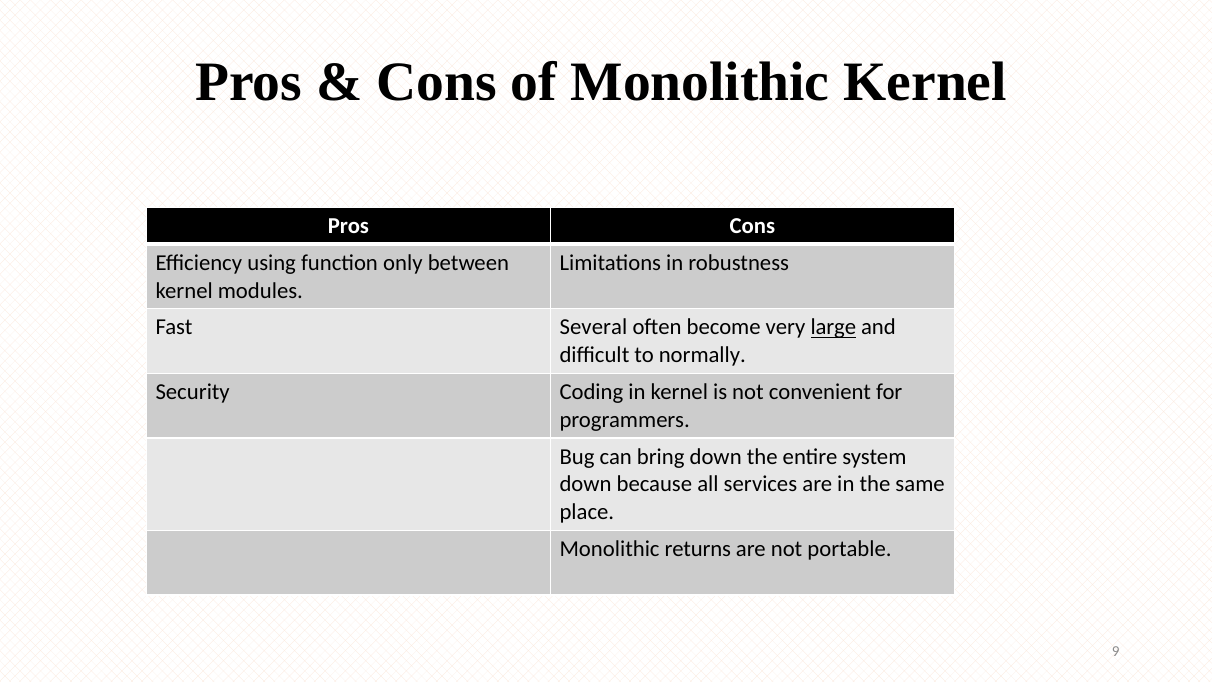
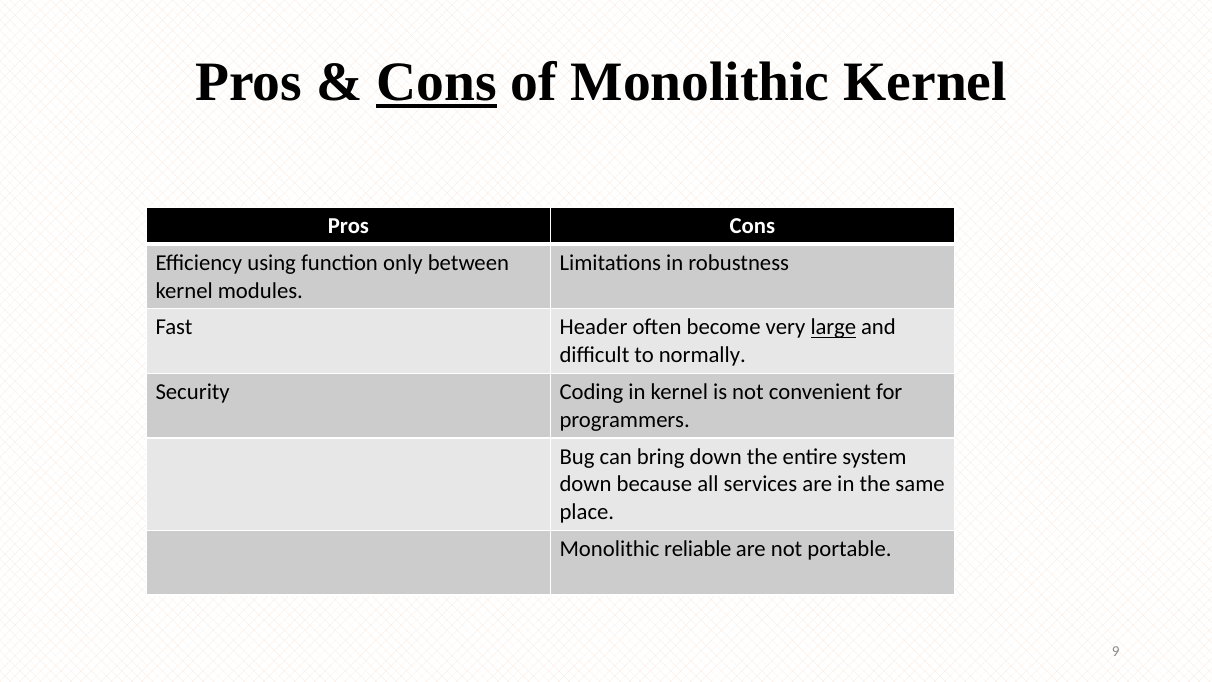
Cons underline: none -> present (436, 82)
Several: Several -> Header (593, 327)
returns: returns -> reliable (698, 549)
